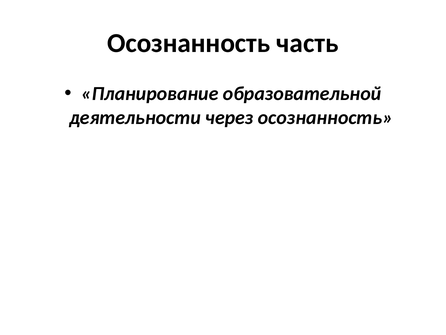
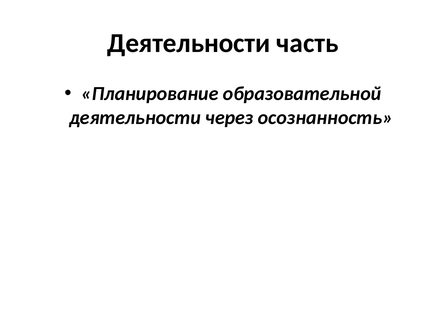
Осознанность: Осознанность -> Деятельности (189, 43)
